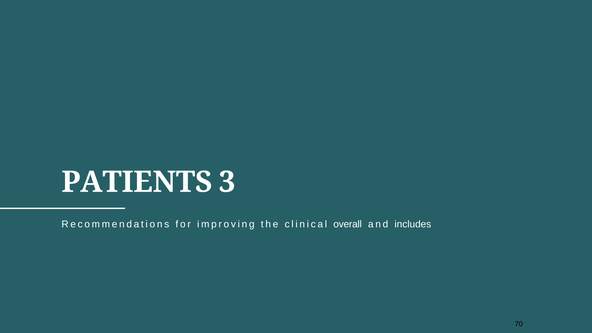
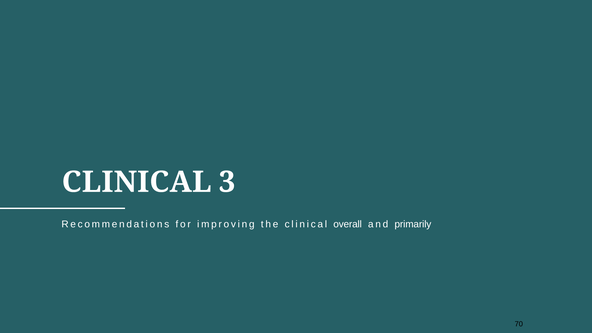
PATIENTS: PATIENTS -> CLINICAL (137, 182)
includes: includes -> primarily (413, 224)
